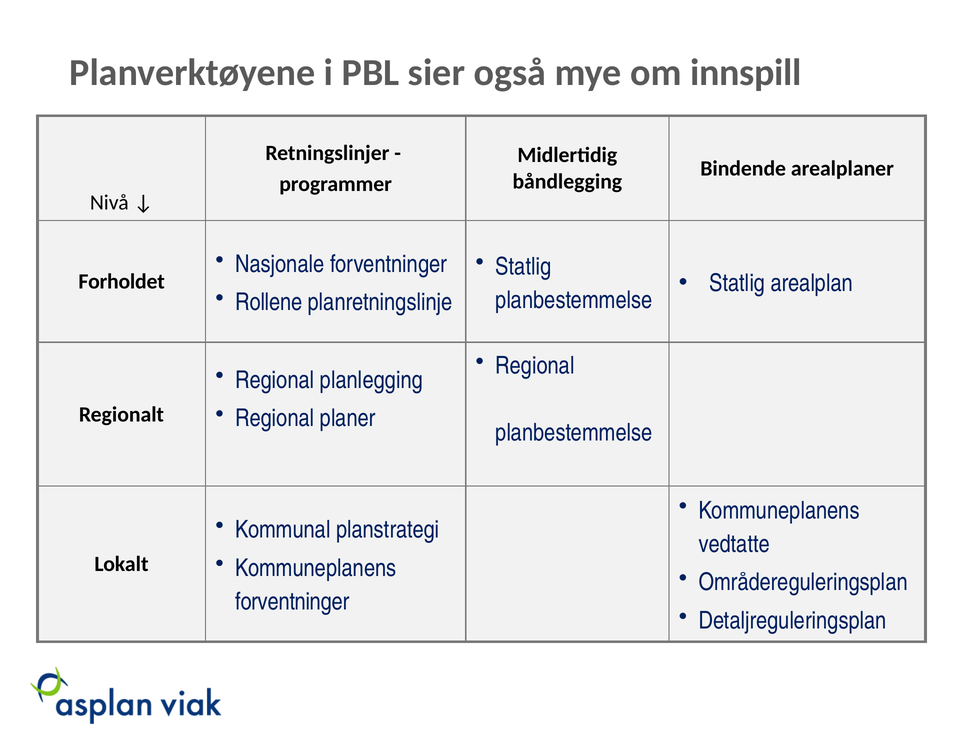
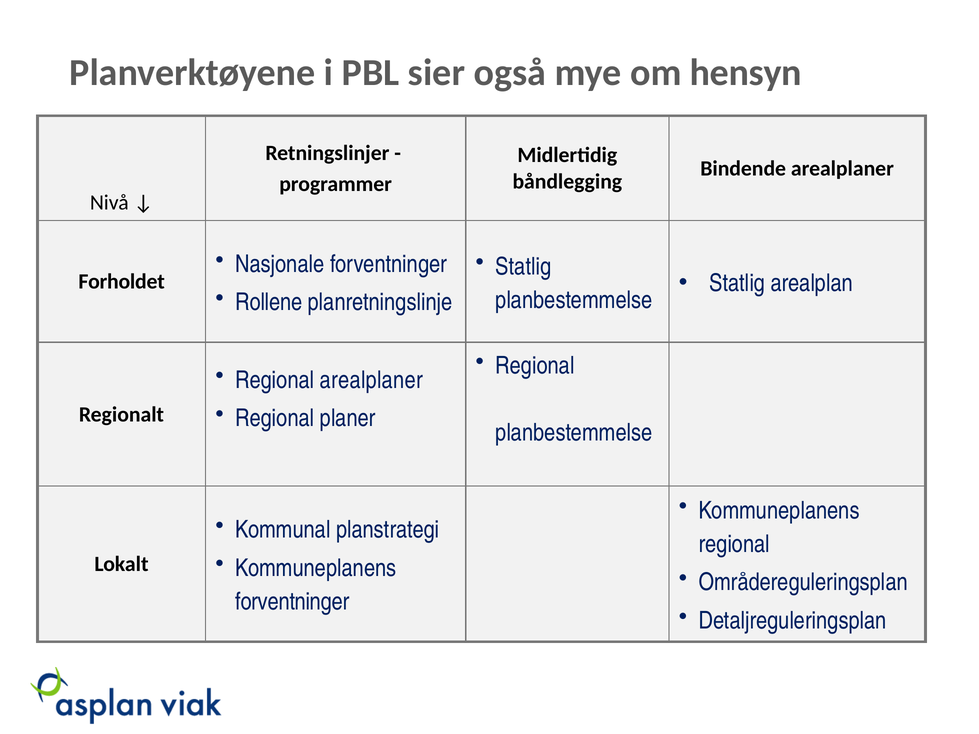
innspill: innspill -> hensyn (746, 73)
Regional planlegging: planlegging -> arealplaner (371, 380)
vedtatte: vedtatte -> regional (734, 544)
